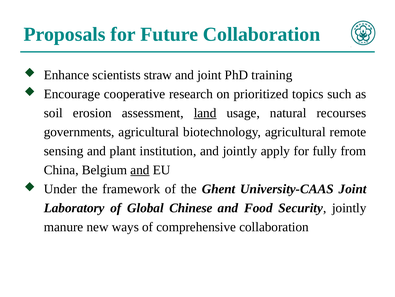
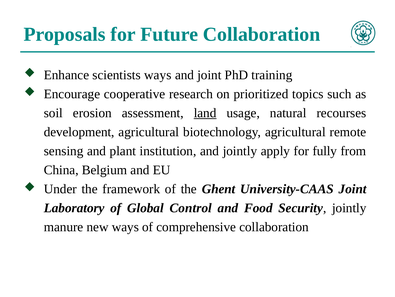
scientists straw: straw -> ways (158, 75)
governments: governments -> development (79, 132)
and underline: present -> none (140, 170)
Chinese: Chinese -> Control (191, 207)
